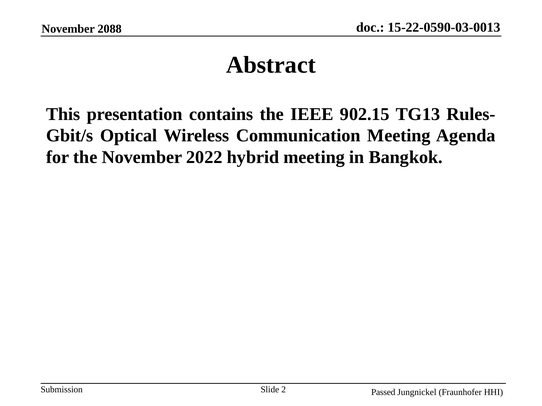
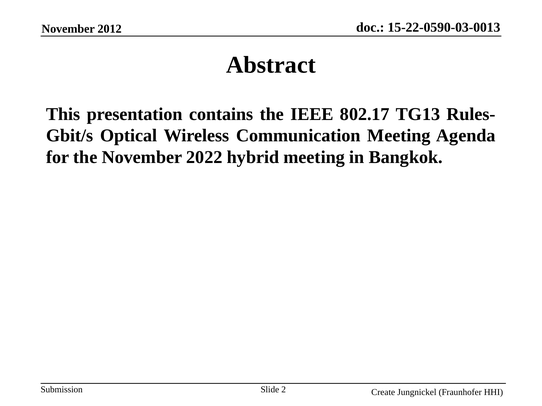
2088: 2088 -> 2012 (110, 29)
902.15: 902.15 -> 802.17 (365, 114)
Passed: Passed -> Create (383, 393)
